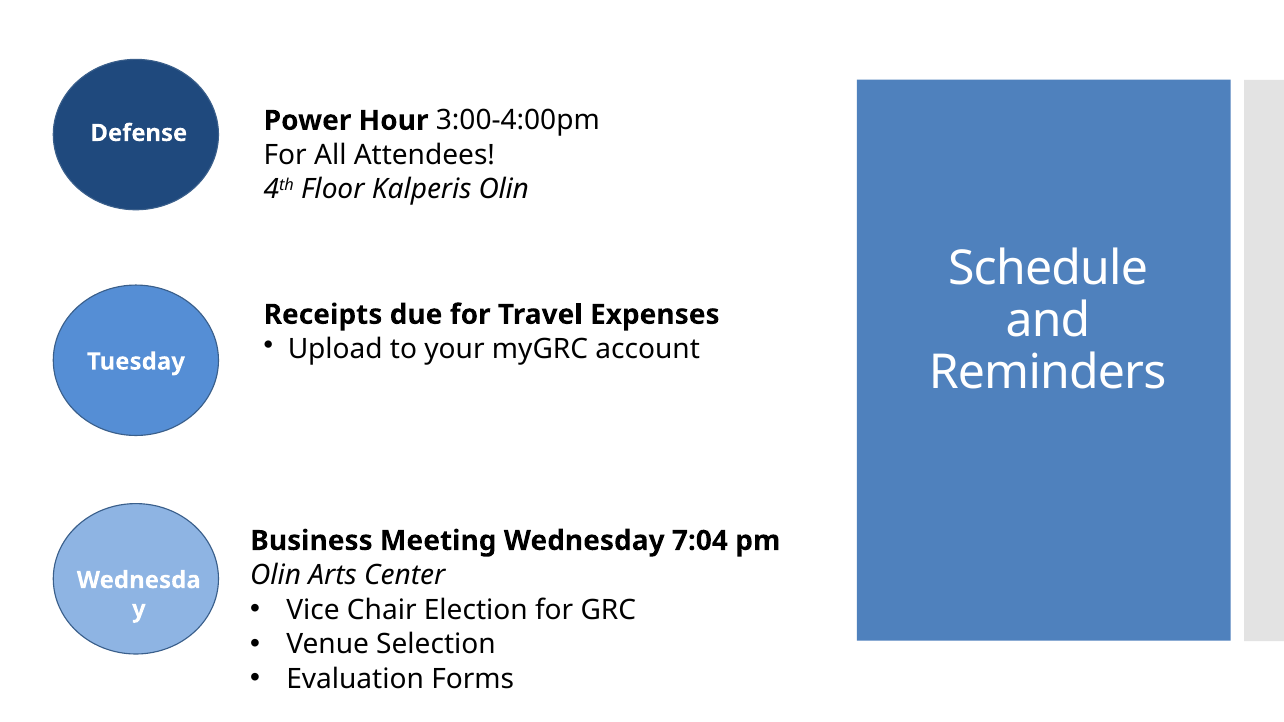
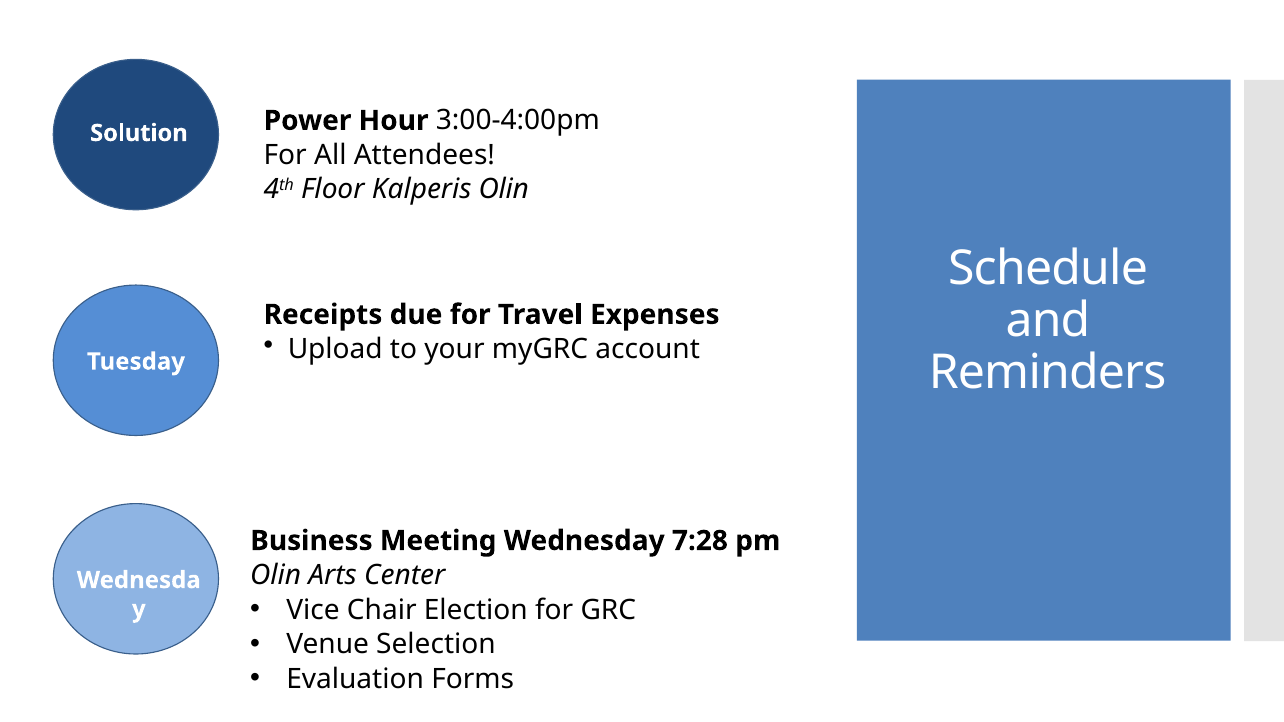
Defense: Defense -> Solution (139, 133)
7:04: 7:04 -> 7:28 (700, 541)
